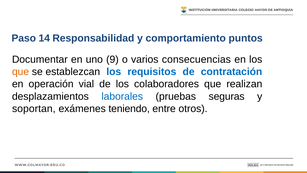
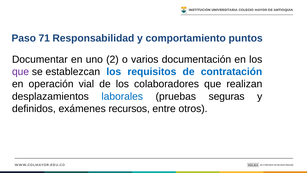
14: 14 -> 71 (44, 38)
9: 9 -> 2 (112, 59)
consecuencias: consecuencias -> documentación (196, 59)
que colour: orange -> purple (21, 72)
soportan: soportan -> definidos (34, 108)
teniendo: teniendo -> recursos (129, 108)
